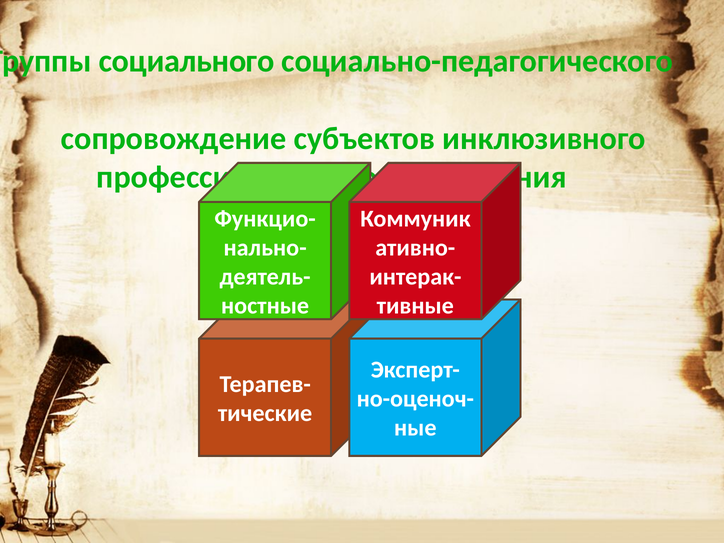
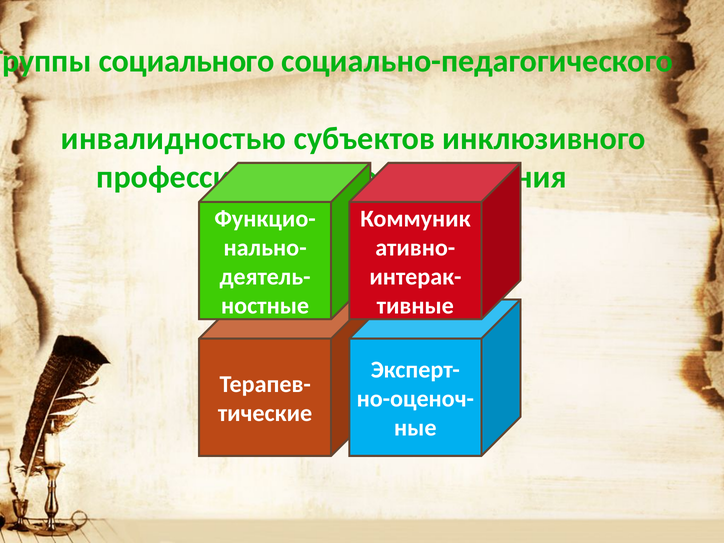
сопровождение: сопровождение -> инвалидностью (173, 139)
